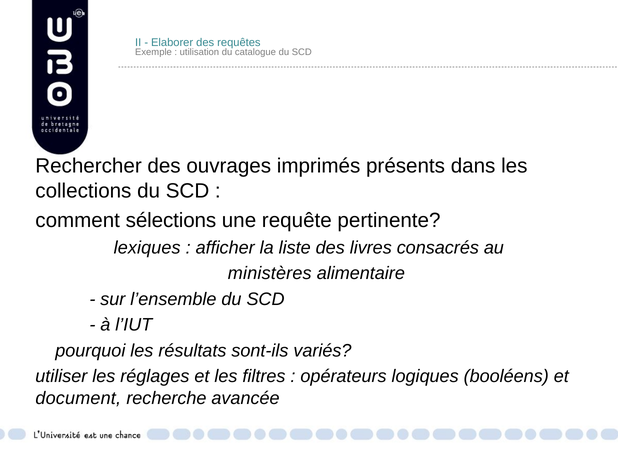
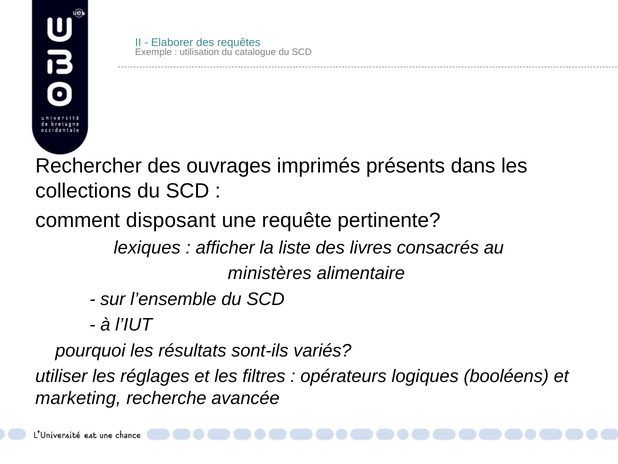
sélections: sélections -> disposant (171, 220)
document: document -> marketing (78, 398)
